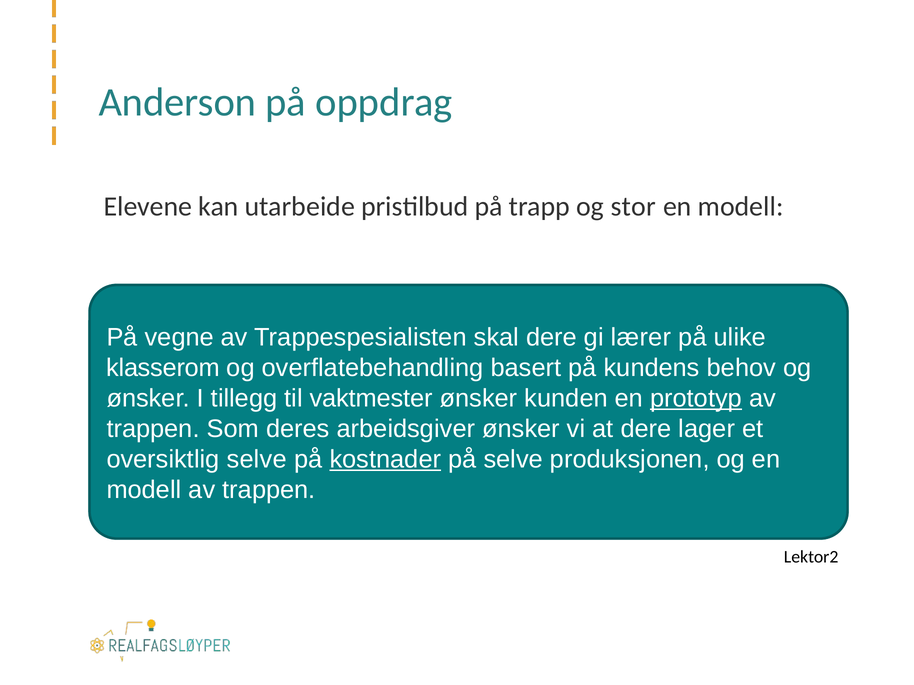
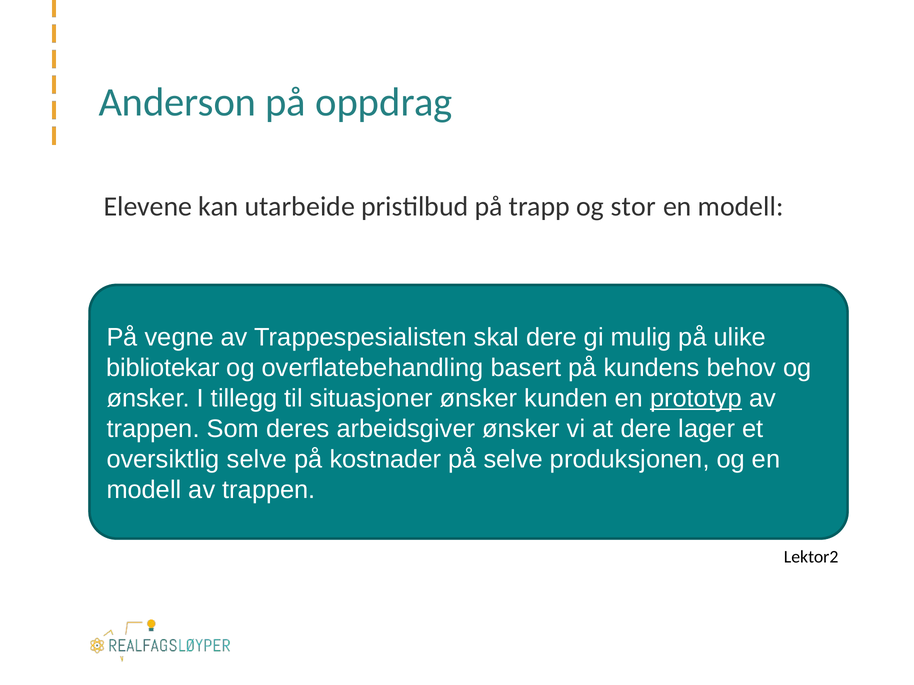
lærer: lærer -> mulig (641, 338)
klasserom: klasserom -> bibliotekar (163, 368)
vaktmester: vaktmester -> situasjoner (371, 399)
kostnader underline: present -> none (385, 460)
